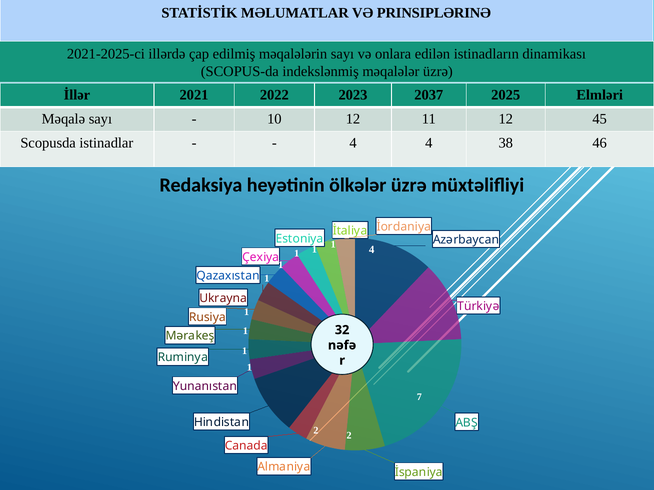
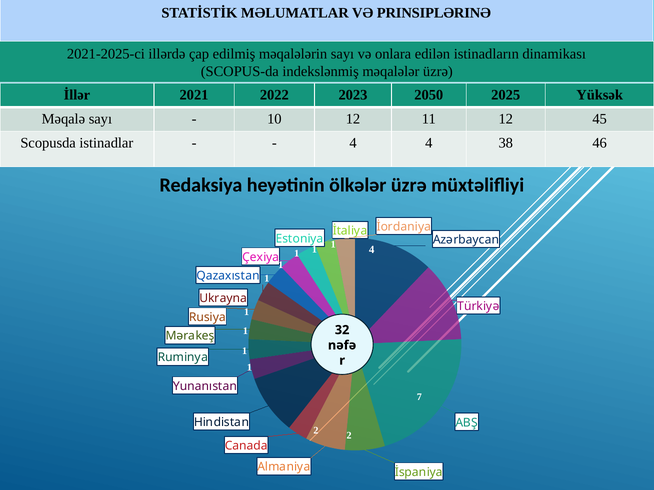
2037: 2037 -> 2050 (429, 95)
Elmləri: Elmləri -> Yüksək (600, 95)
